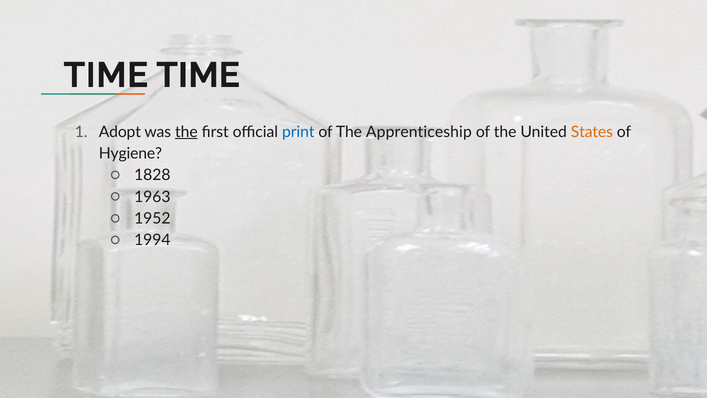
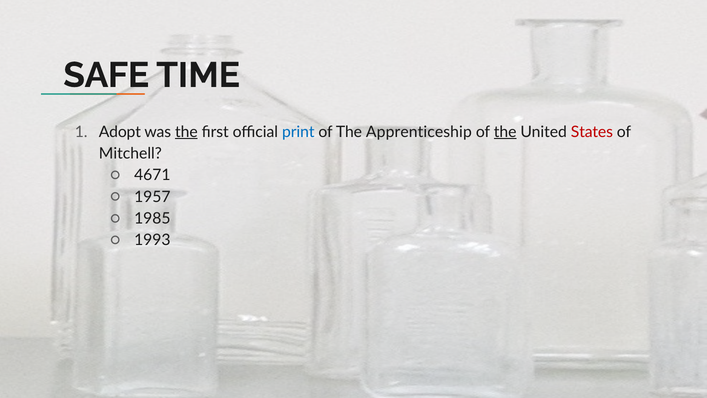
TIME: TIME -> SAFE (106, 75)
the underline: none -> present (505, 132)
States colour: orange -> red (592, 132)
Hygiene: Hygiene -> Mitchell (130, 153)
1828: 1828 -> 4671 (152, 175)
1963: 1963 -> 1957 (152, 197)
1952: 1952 -> 1985 (152, 218)
1994: 1994 -> 1993 (152, 240)
